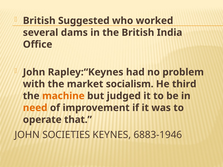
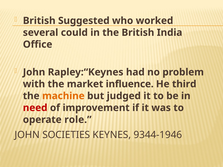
dams: dams -> could (74, 33)
socialism: socialism -> influence (130, 84)
need colour: orange -> red (35, 108)
that: that -> role (78, 120)
6883-1946: 6883-1946 -> 9344-1946 (158, 135)
